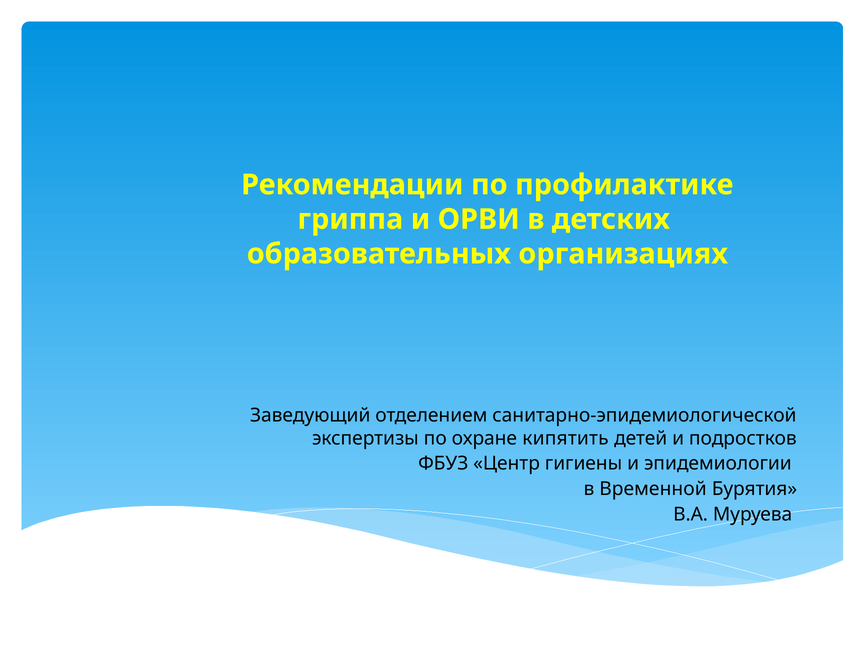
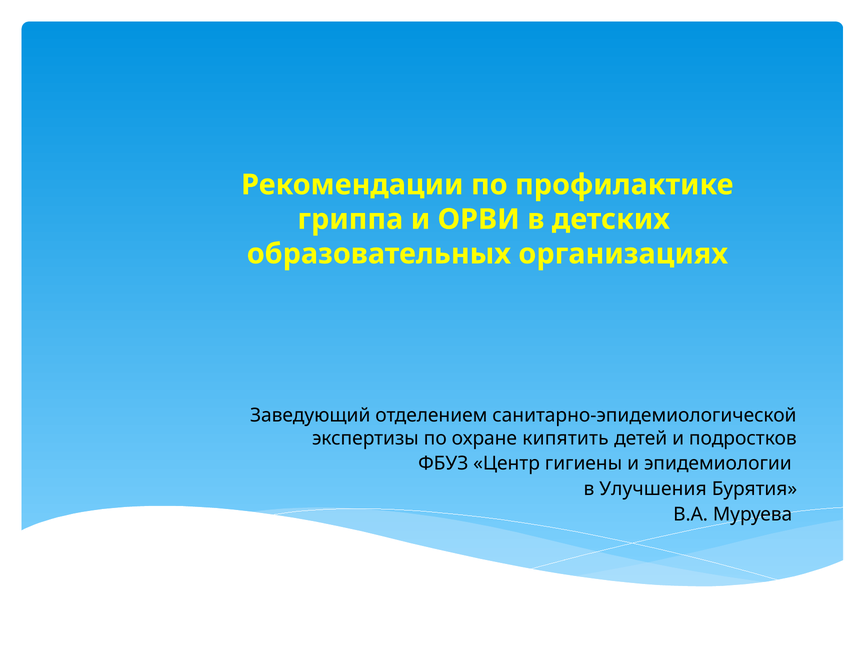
Временной: Временной -> Улучшения (653, 489)
